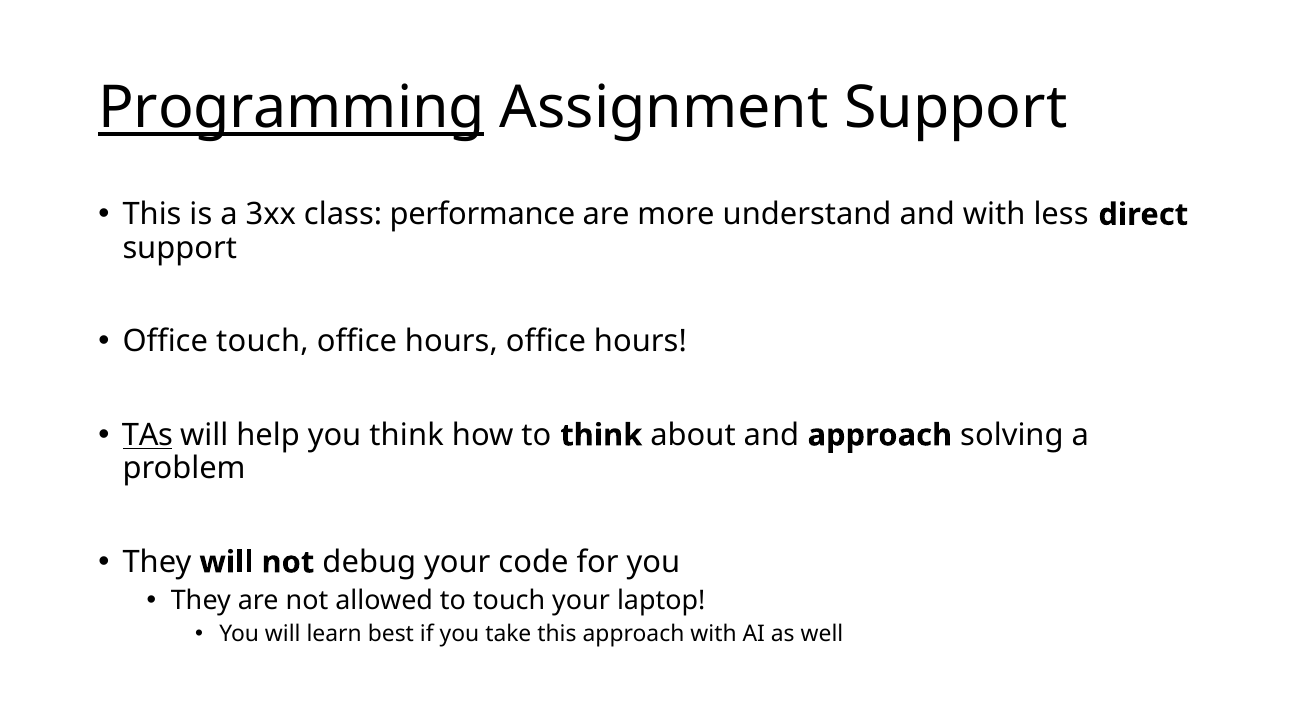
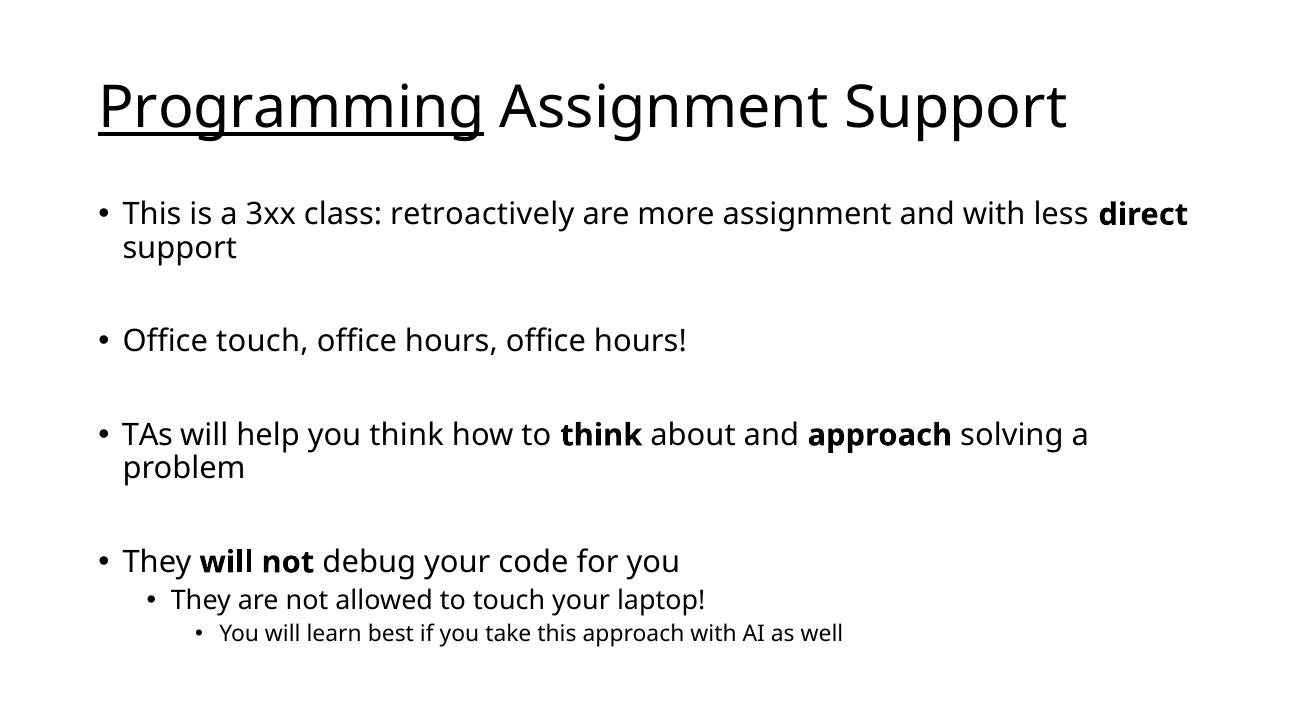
performance: performance -> retroactively (482, 215)
more understand: understand -> assignment (807, 215)
TAs underline: present -> none (147, 435)
